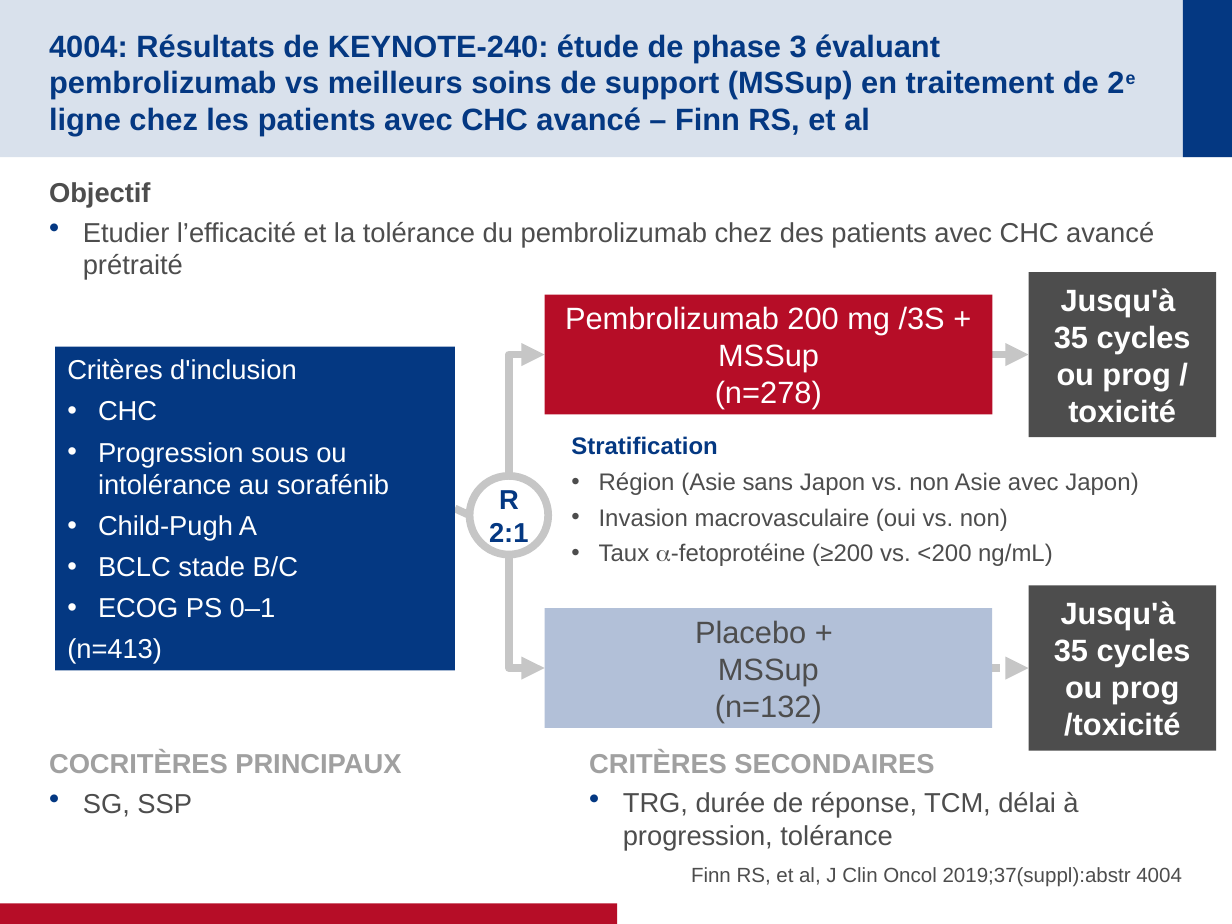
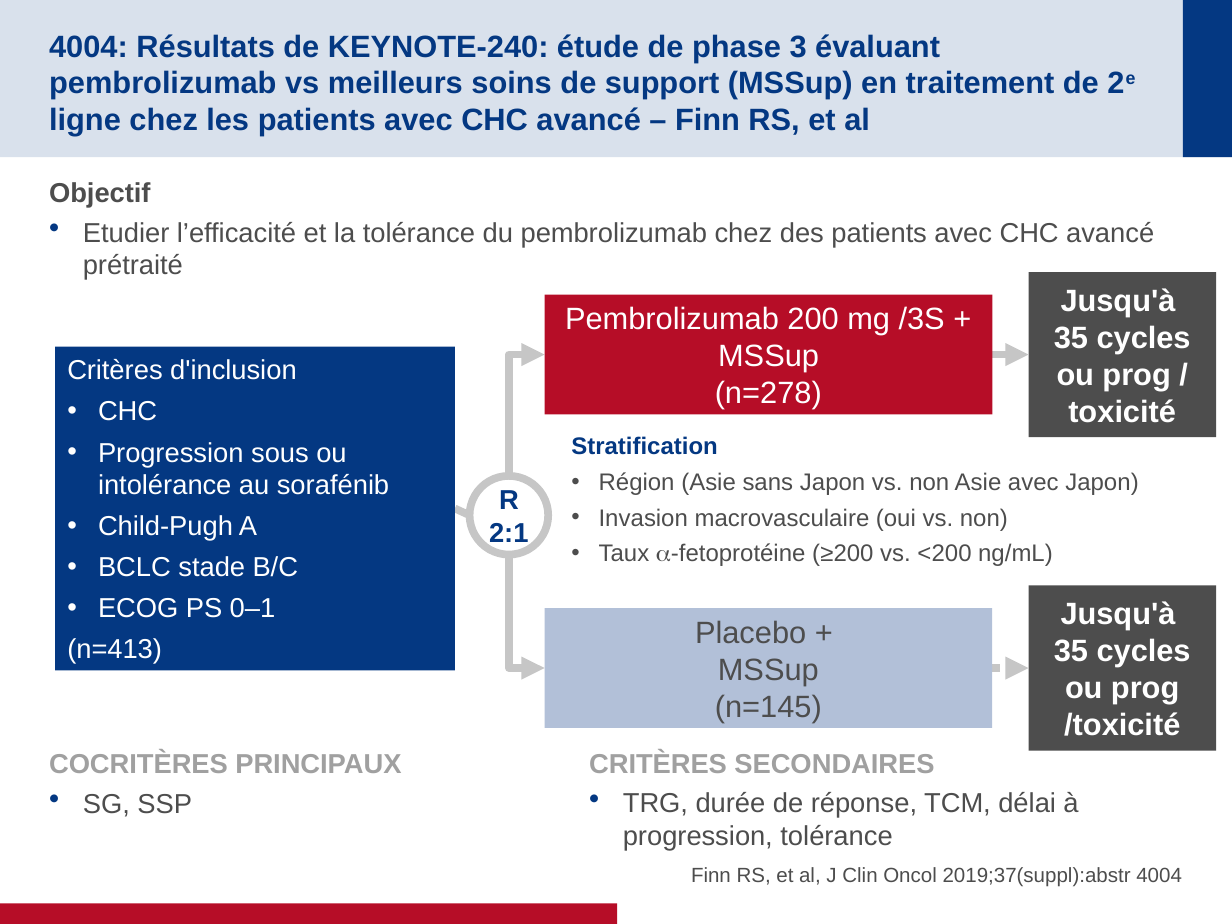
n=132: n=132 -> n=145 (768, 707)
